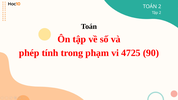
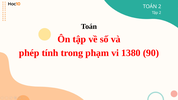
4725: 4725 -> 1380 (131, 53)
